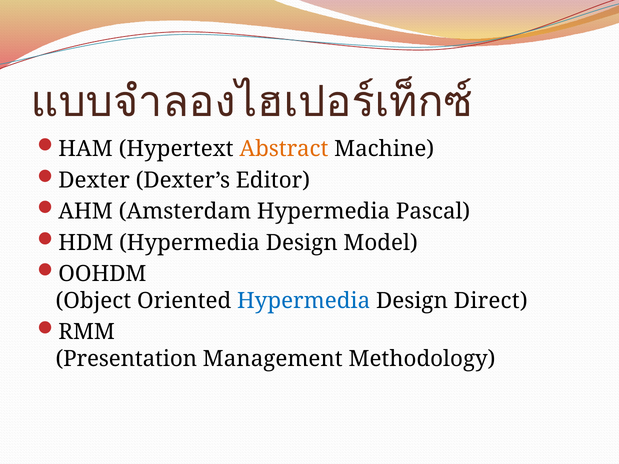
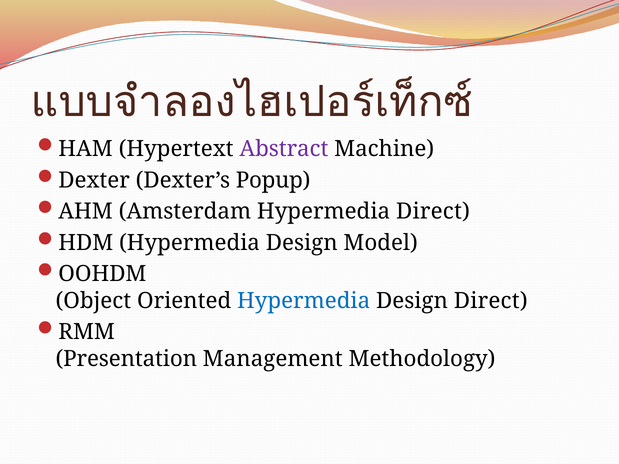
Abstract colour: orange -> purple (284, 149)
Editor: Editor -> Popup (273, 180)
Hypermedia Pascal: Pascal -> Direct (433, 212)
